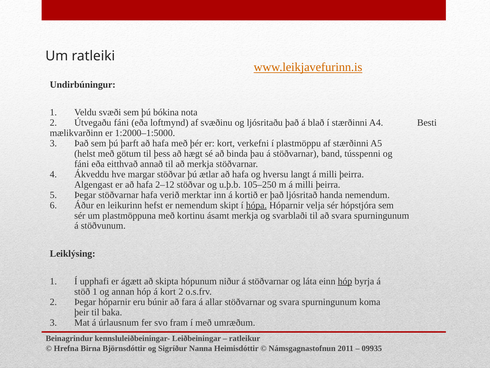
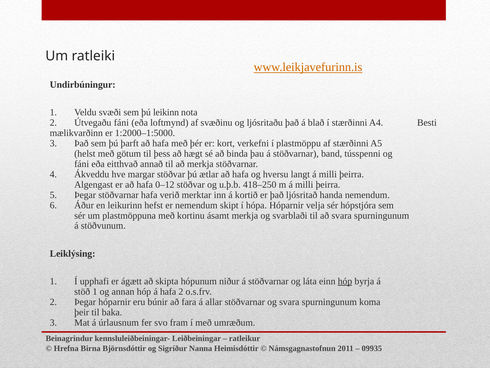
bókina: bókina -> leikinn (166, 112)
2–12: 2–12 -> 0–12 (165, 184)
105–250: 105–250 -> 418–250 (260, 184)
hópa underline: present -> none (256, 205)
á kort: kort -> hafa (168, 291)
